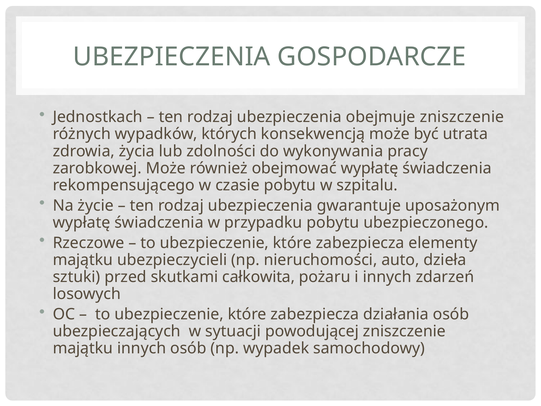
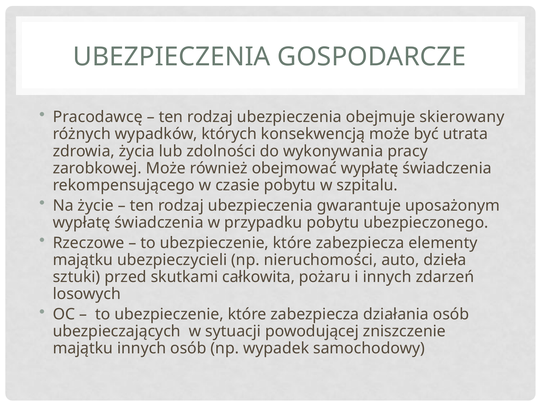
Jednostkach: Jednostkach -> Pracodawcę (98, 117)
obejmuje zniszczenie: zniszczenie -> skierowany (462, 117)
